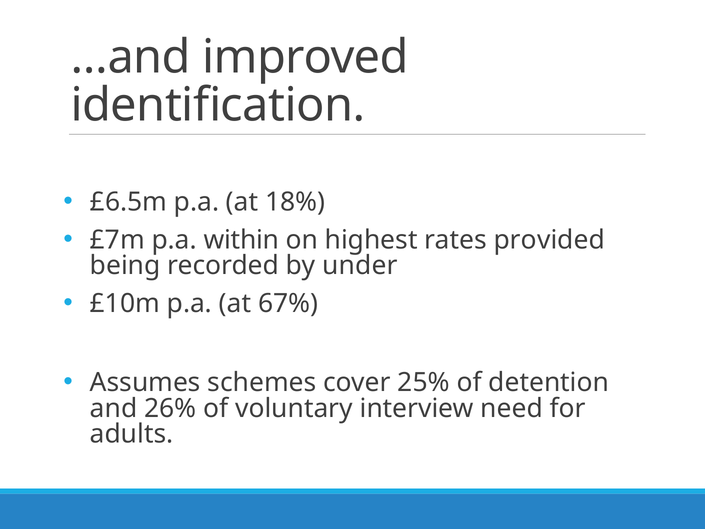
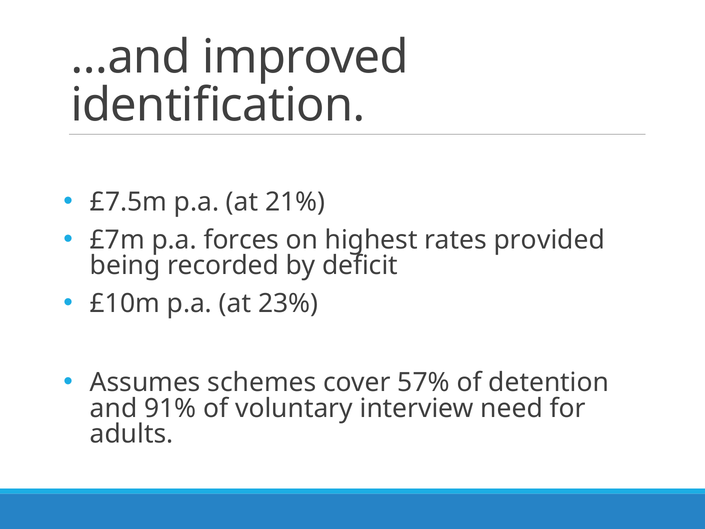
£6.5m: £6.5m -> £7.5m (128, 202)
18%: 18% -> 21% (295, 202)
within: within -> forces (241, 240)
under: under -> deficit (360, 265)
67%: 67% -> 23% (288, 303)
25%: 25% -> 57% (424, 382)
26%: 26% -> 91% (170, 408)
